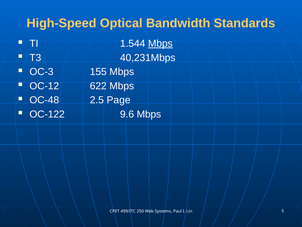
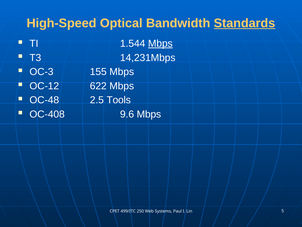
Standards underline: none -> present (244, 23)
40,231Mbps: 40,231Mbps -> 14,231Mbps (148, 58)
Page: Page -> Tools (119, 100)
OC-122: OC-122 -> OC-408 (47, 114)
